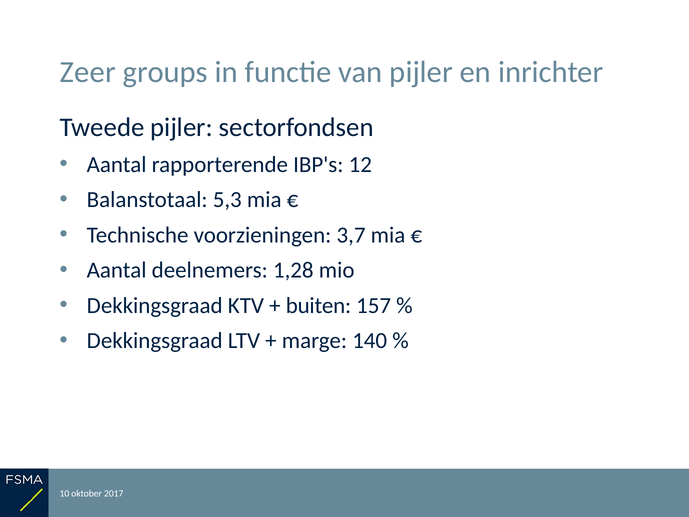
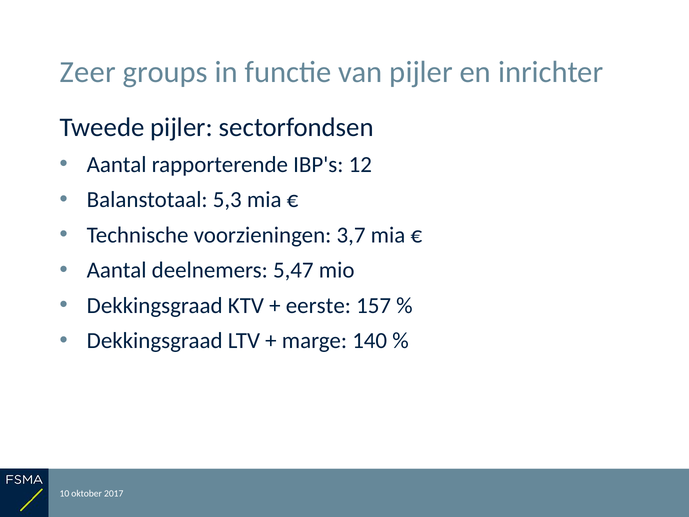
1,28: 1,28 -> 5,47 (293, 270)
buiten: buiten -> eerste (318, 305)
